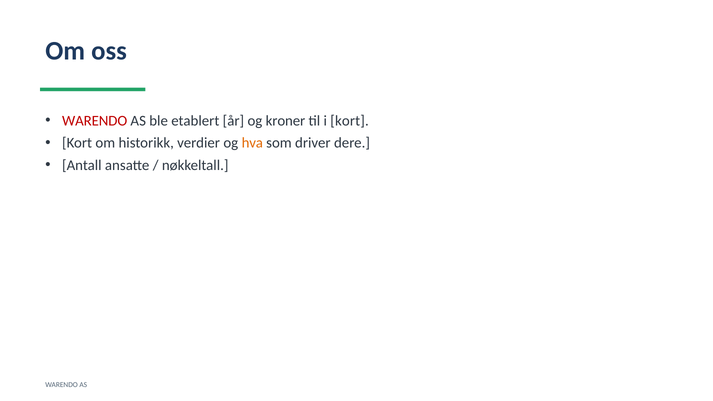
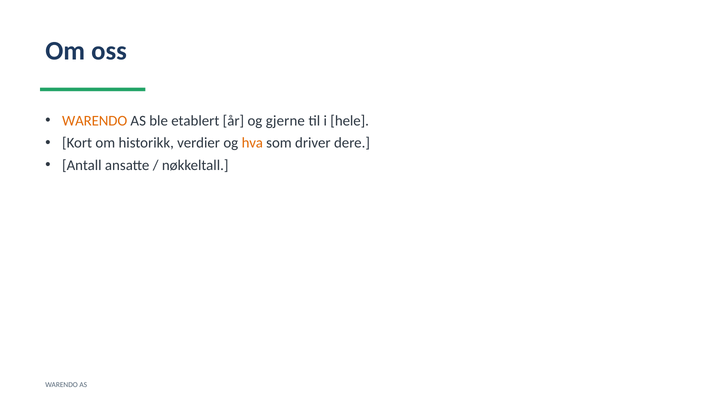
WARENDO colour: red -> orange (95, 121)
kroner: kroner -> gjerne (285, 121)
i kort: kort -> hele (350, 121)
